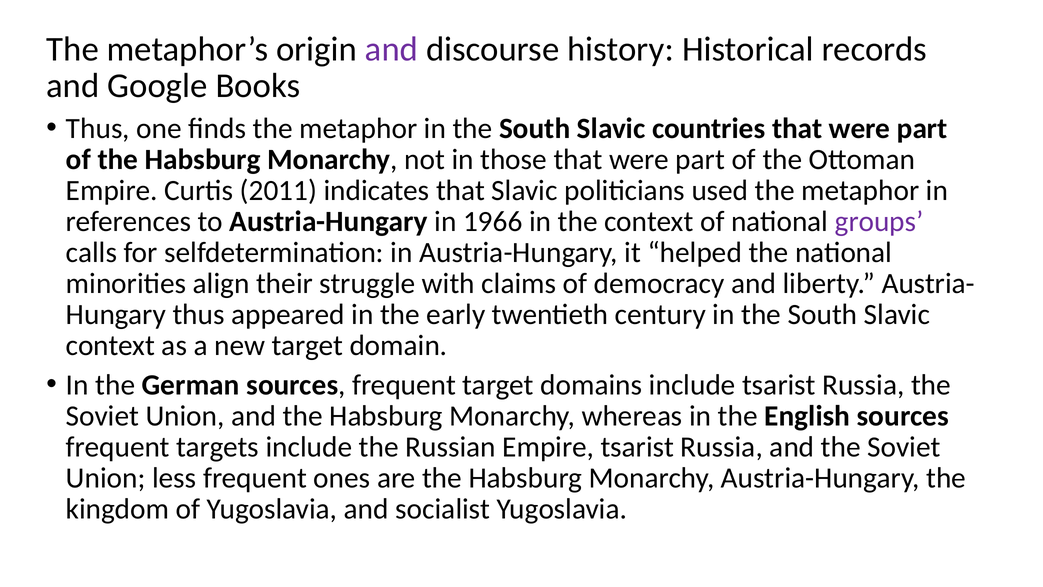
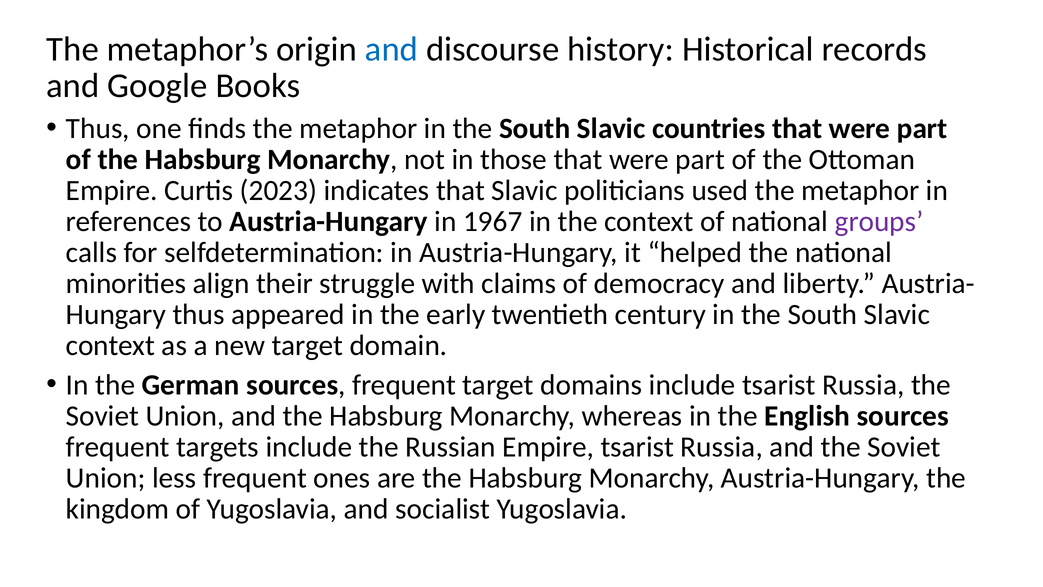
and colour: purple -> blue (392, 49)
2011: 2011 -> 2023 (278, 190)
1966: 1966 -> 1967 (493, 221)
